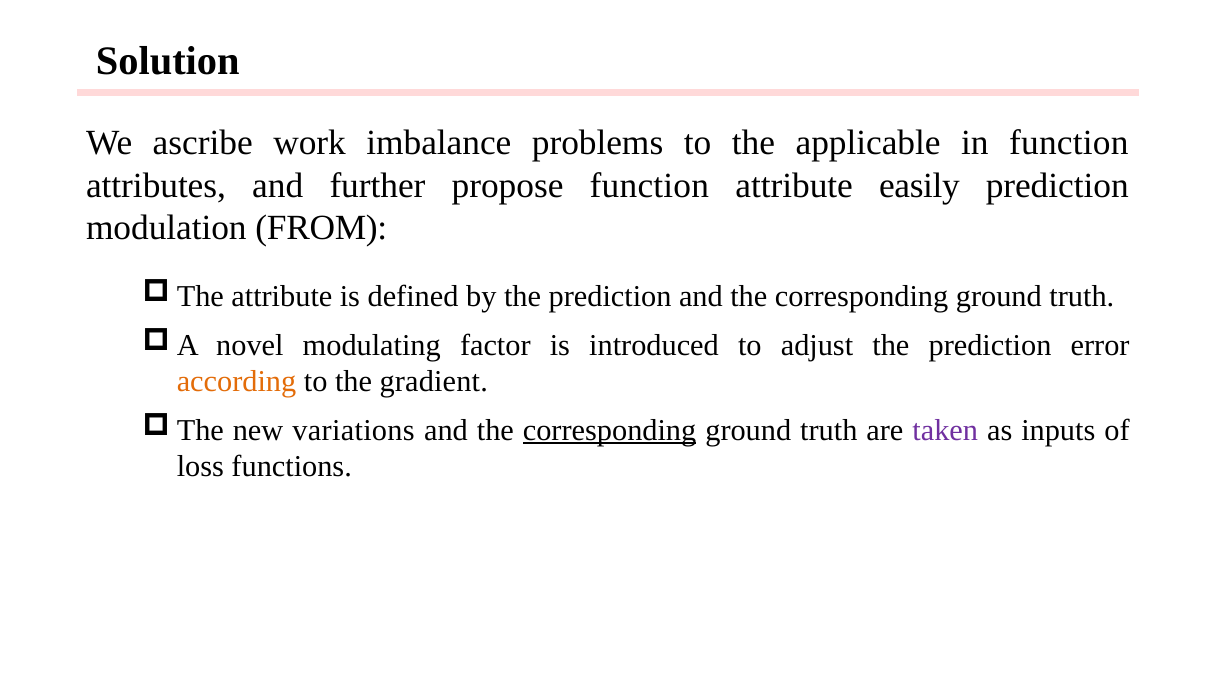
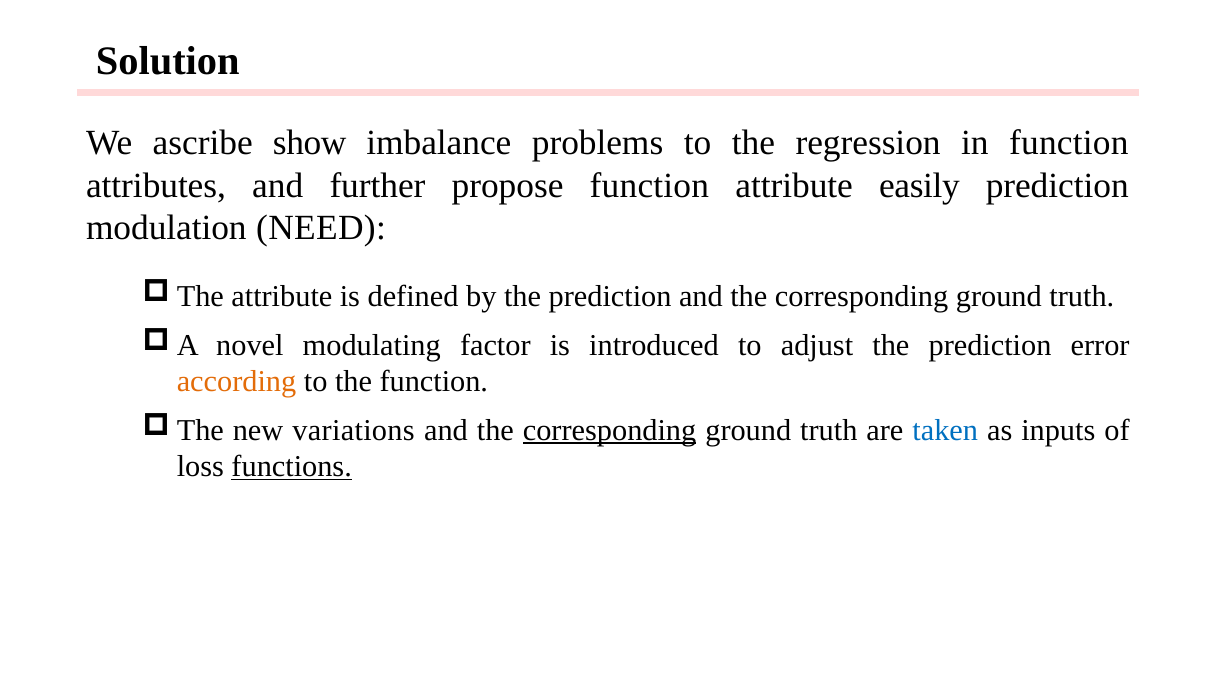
work: work -> show (310, 143)
applicable: applicable -> regression (868, 143)
FROM: FROM -> NEED (321, 228)
the gradient: gradient -> function (434, 382)
taken colour: purple -> blue (945, 430)
functions underline: none -> present (292, 467)
